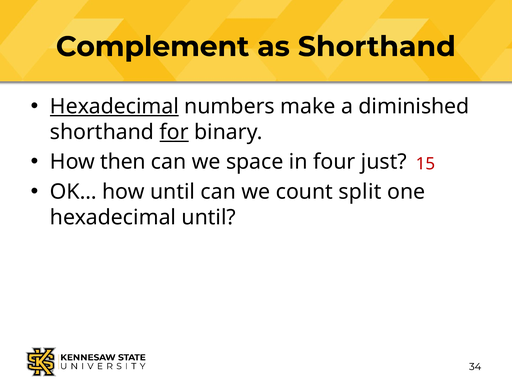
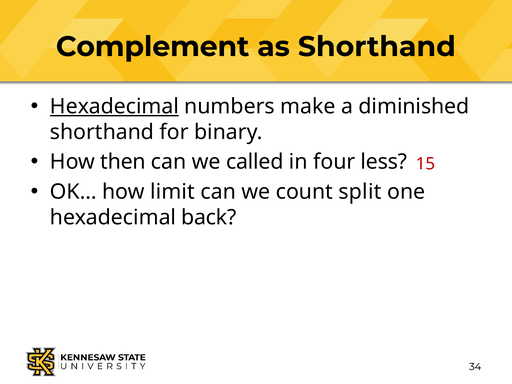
for underline: present -> none (174, 132)
space: space -> called (255, 162)
just: just -> less (384, 162)
how until: until -> limit (172, 192)
hexadecimal until: until -> back (209, 217)
